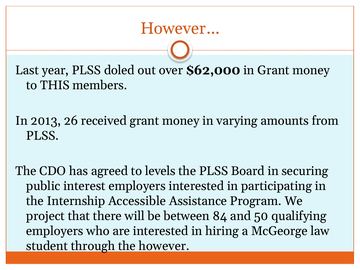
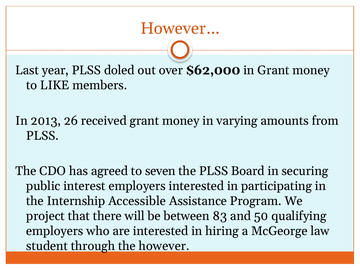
THIS: THIS -> LIKE (55, 85)
levels: levels -> seven (160, 171)
84: 84 -> 83 (220, 216)
